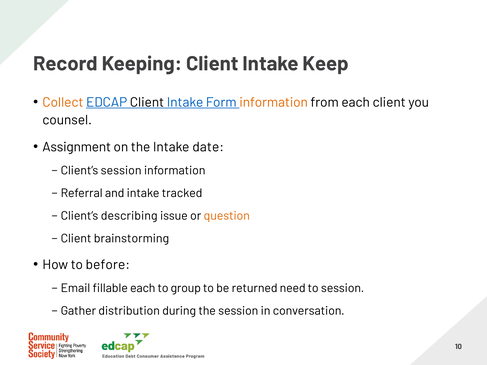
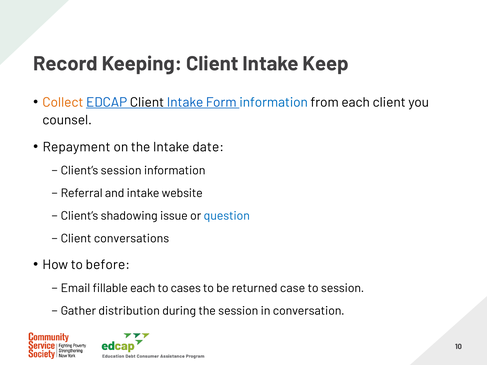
information colour: orange -> blue (274, 102)
Assignment: Assignment -> Repayment (77, 147)
tracked: tracked -> website (182, 193)
describing: describing -> shadowing (129, 216)
question colour: orange -> blue (227, 216)
brainstorming: brainstorming -> conversations (131, 239)
group: group -> cases (186, 288)
need: need -> case (293, 288)
